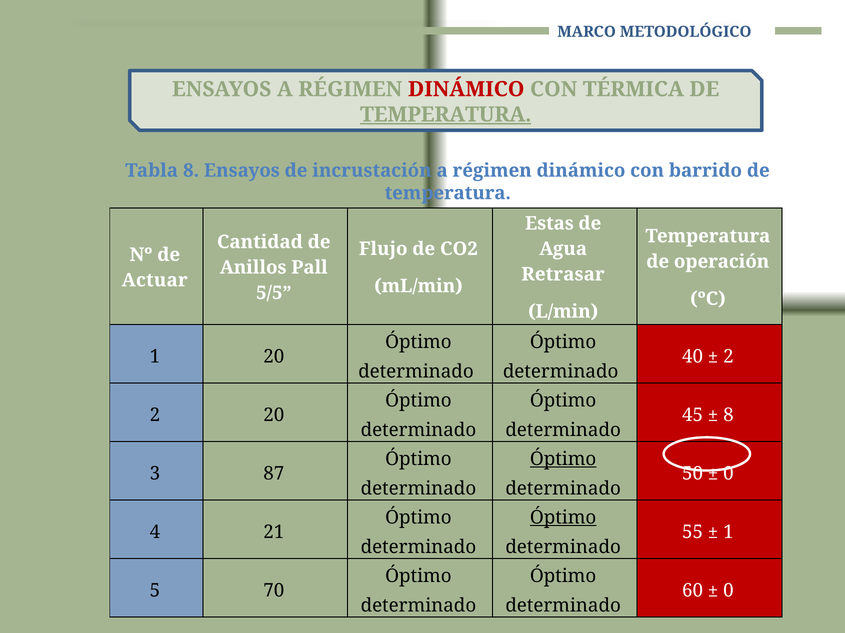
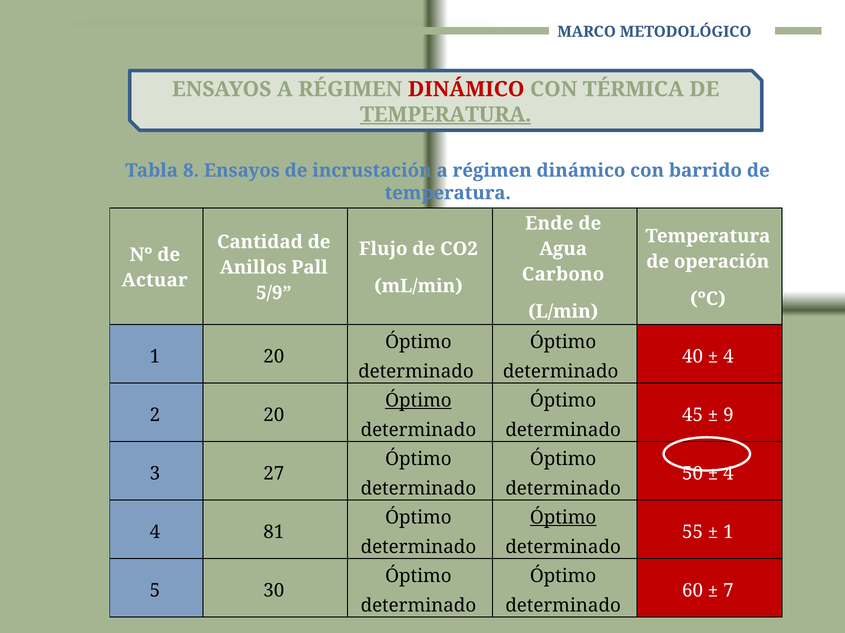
Estas: Estas -> Ende (549, 224)
Retrasar: Retrasar -> Carbono (563, 275)
5/5: 5/5 -> 5/9 (274, 293)
2: 2 -> 4 (728, 357)
Óptimo underline: none -> present (418, 401)
8: 8 -> 9 (728, 416)
Óptimo underline: present -> none (563, 460)
87: 87 -> 27 (274, 474)
0: 0 -> 4 (728, 474)
21: 21 -> 81 (274, 533)
70: 70 -> 30 (274, 591)
0: 0 -> 7 (728, 591)
